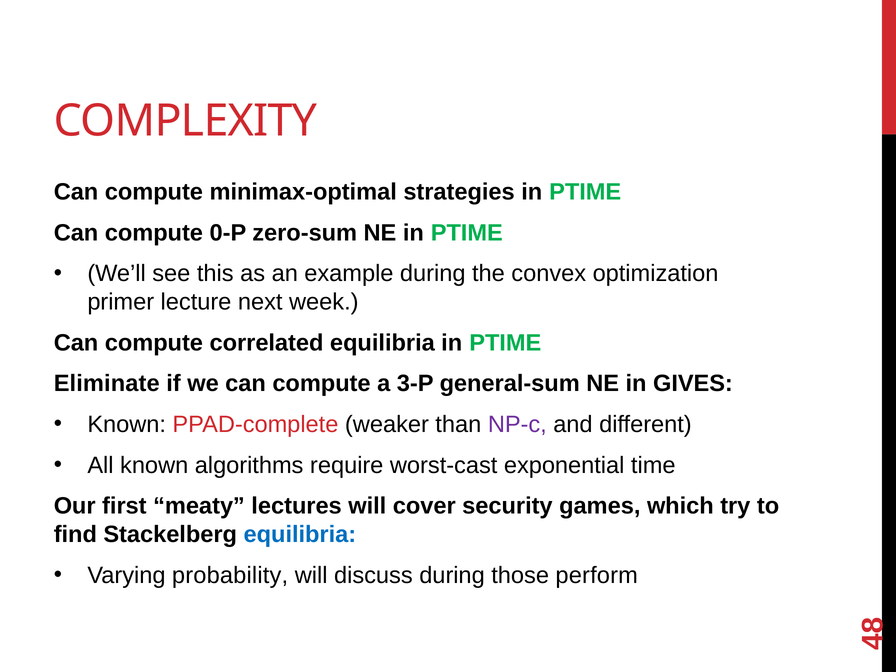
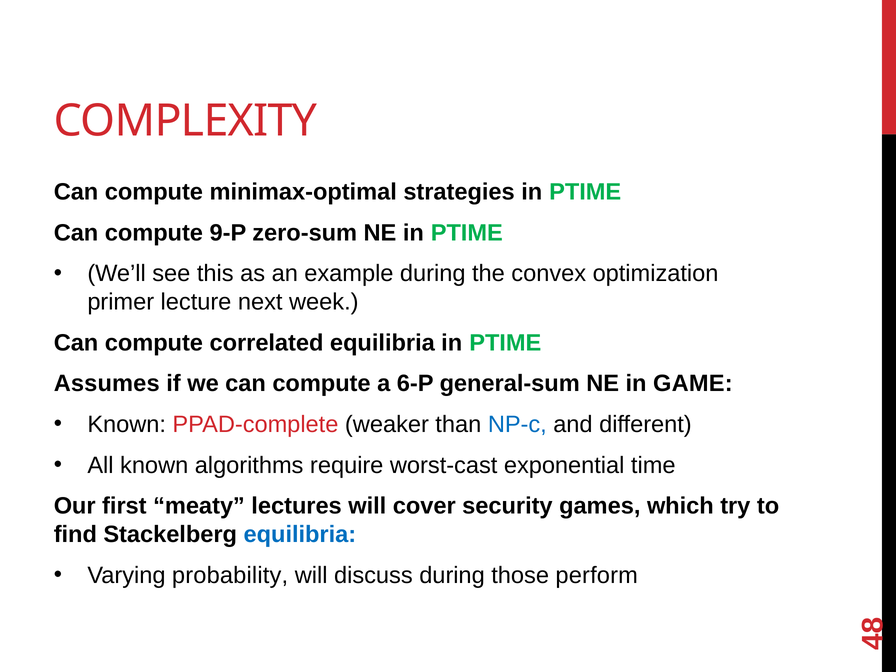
0-P: 0-P -> 9-P (228, 233)
Eliminate: Eliminate -> Assumes (107, 384)
3-P: 3-P -> 6-P (415, 384)
GIVES: GIVES -> GAME (693, 384)
NP-c colour: purple -> blue (517, 424)
